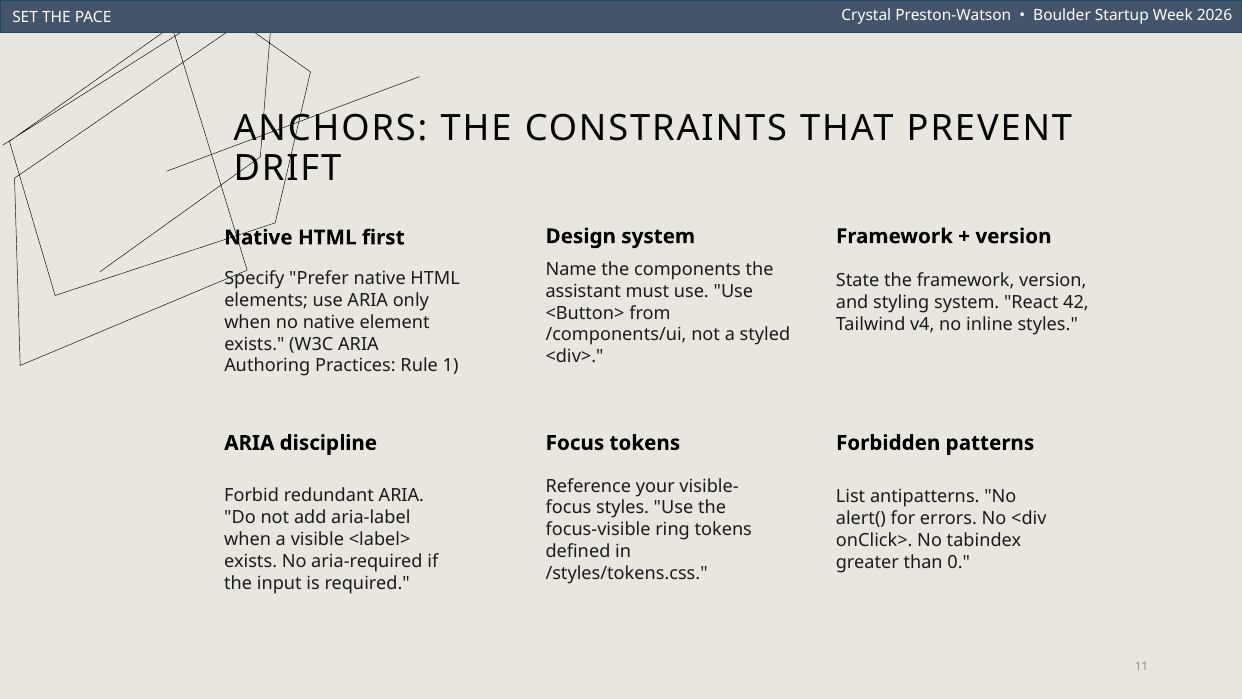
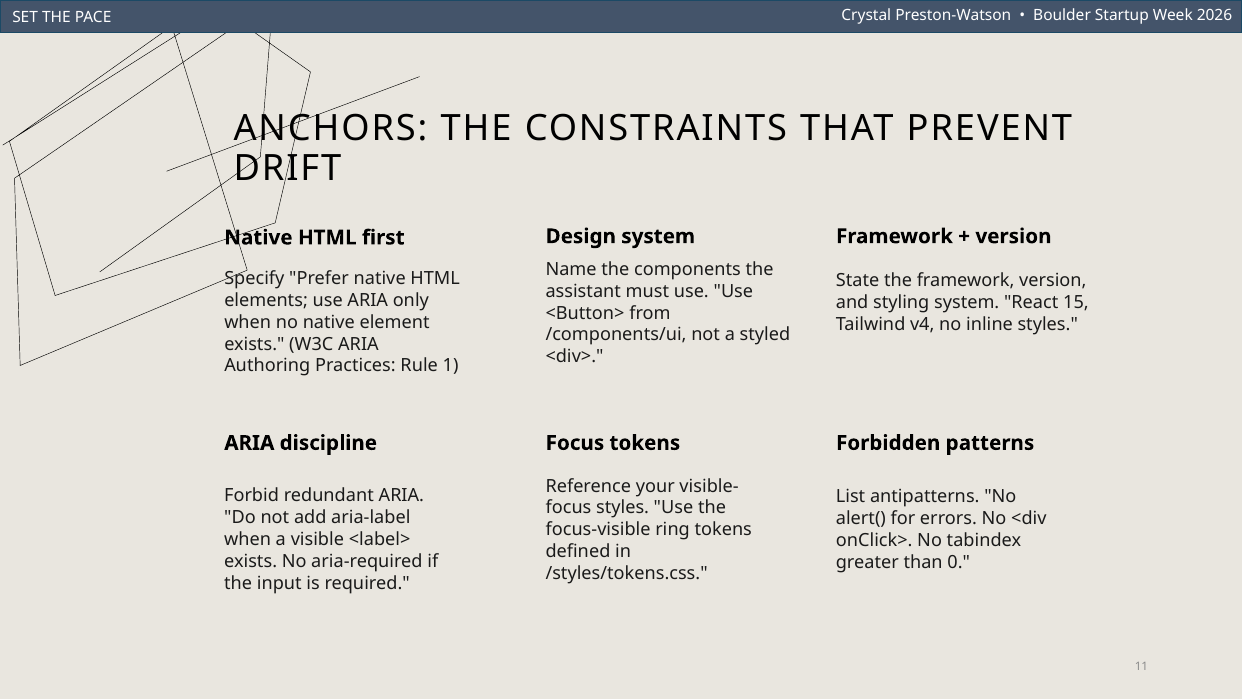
42: 42 -> 15 (1076, 302)
